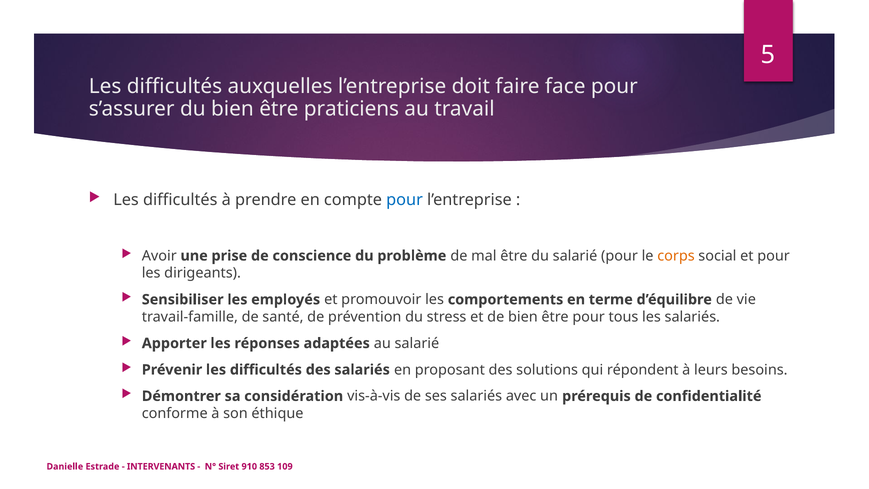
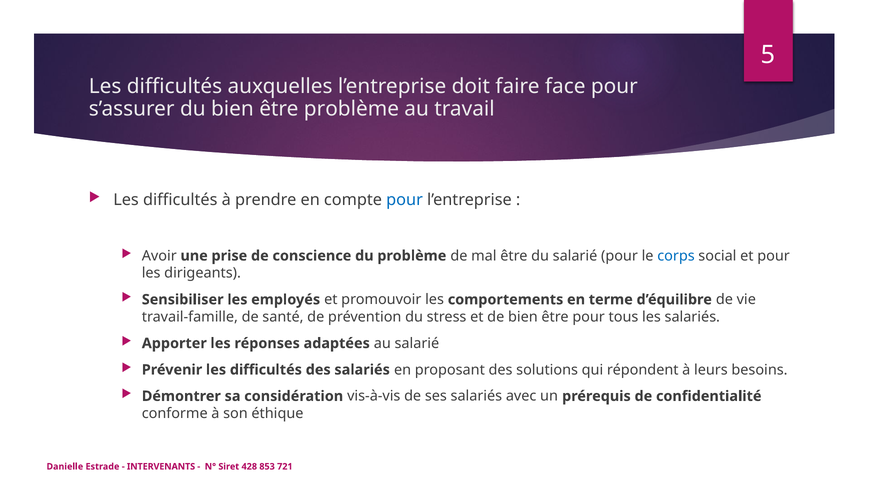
être praticiens: praticiens -> problème (351, 109)
corps colour: orange -> blue (676, 256)
910: 910 -> 428 (249, 466)
109: 109 -> 721 (285, 466)
